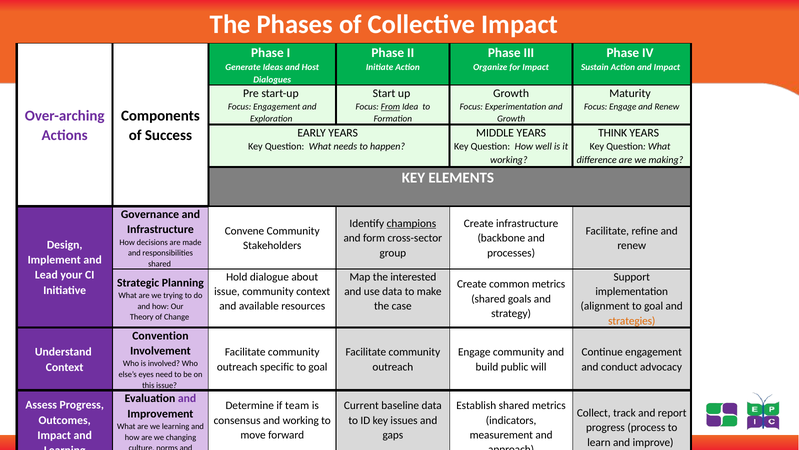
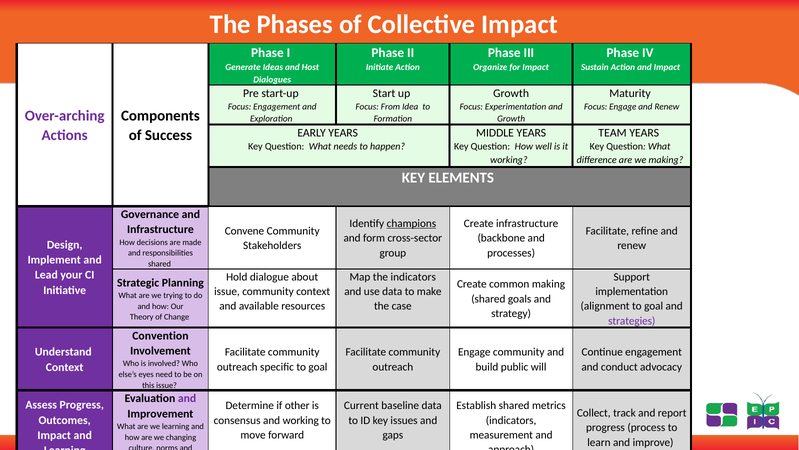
From underline: present -> none (390, 107)
THINK: THINK -> TEAM (613, 133)
the interested: interested -> indicators (413, 277)
common metrics: metrics -> making (548, 284)
strategies colour: orange -> purple (632, 320)
team: team -> other (297, 405)
